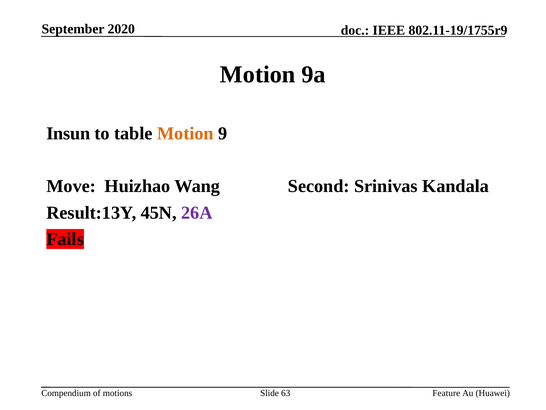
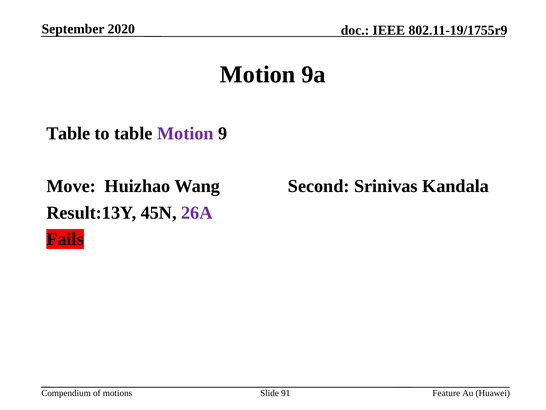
Insun: Insun -> Table (68, 133)
Motion colour: orange -> purple (185, 133)
63: 63 -> 91 (286, 393)
